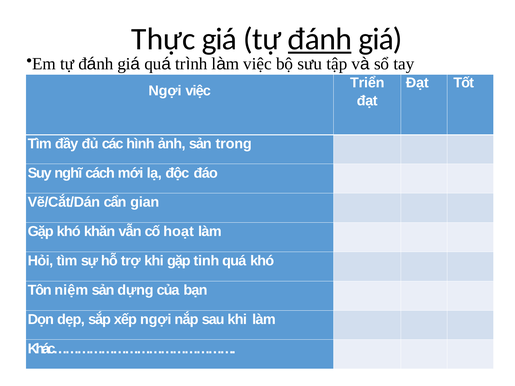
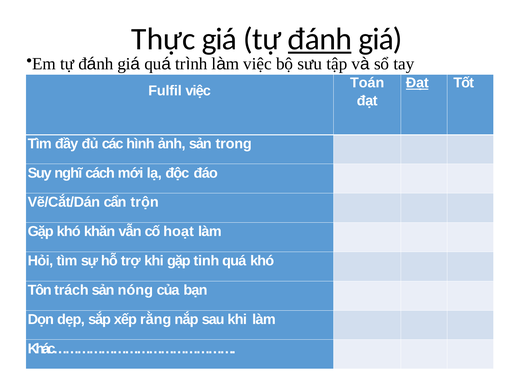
Triển: Triển -> Toán (367, 83)
Đạt underline: none -> present (417, 83)
Ngợi: Ngợi -> Fulfil (165, 91)
gian: gian -> trộn (145, 202)
niệm: niệm -> trách (71, 290)
dựng: dựng -> nóng (135, 290)
xếp ngợi: ngợi -> rằng (156, 320)
